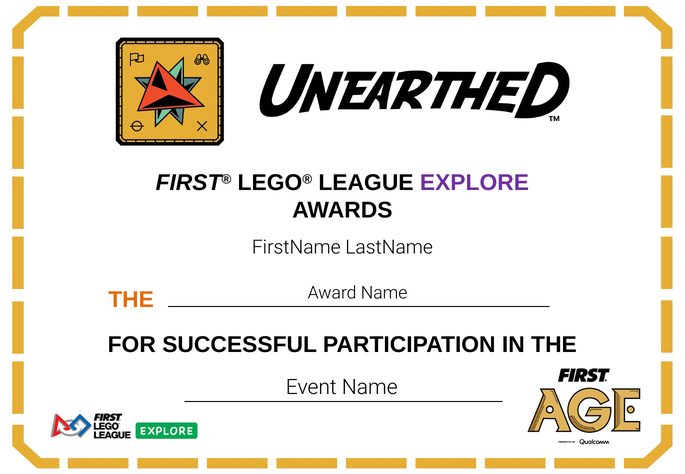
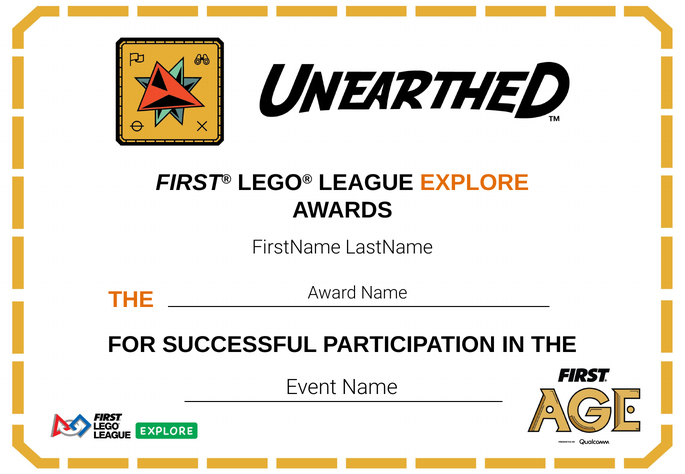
EXPLORE colour: purple -> orange (474, 183)
